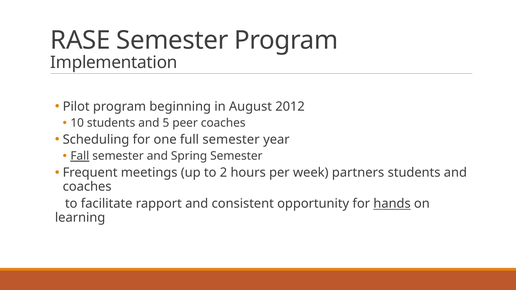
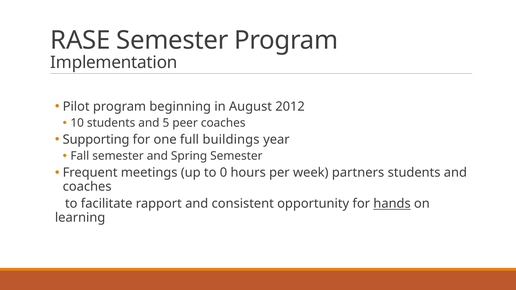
Scheduling: Scheduling -> Supporting (96, 140)
full semester: semester -> buildings (231, 140)
Fall underline: present -> none (80, 156)
2: 2 -> 0 (223, 173)
